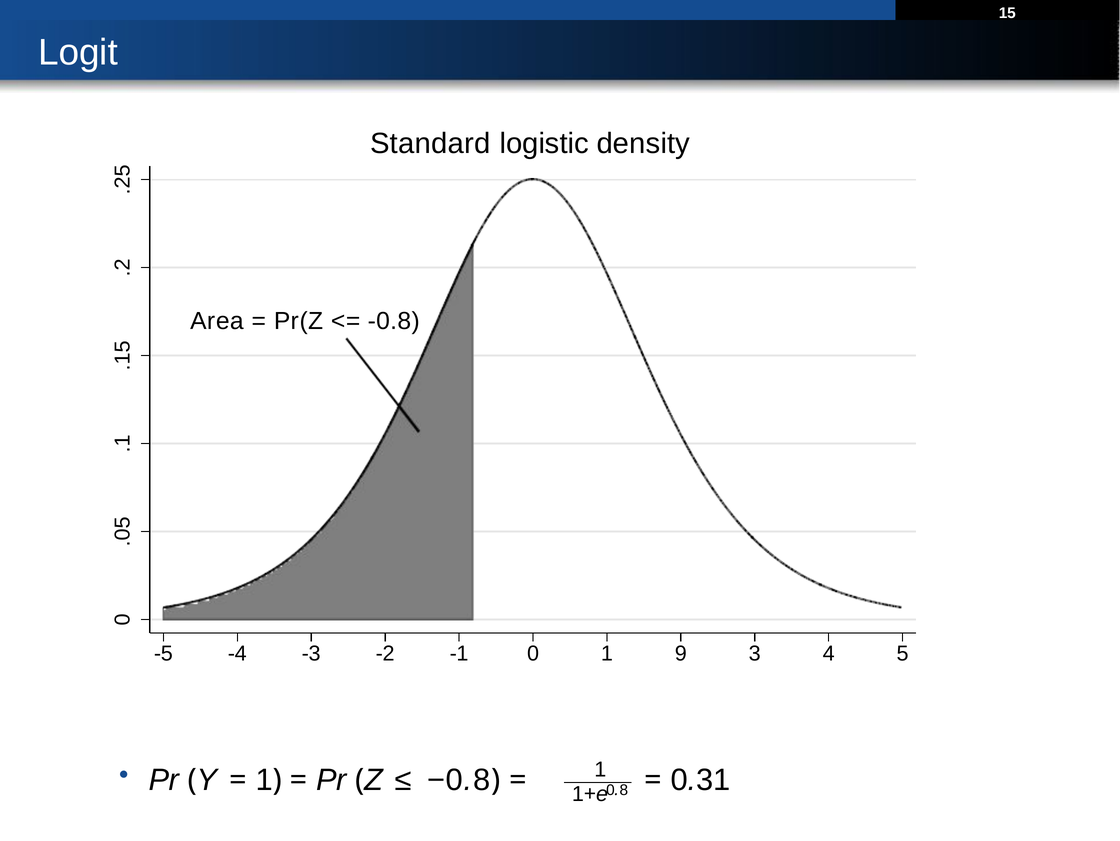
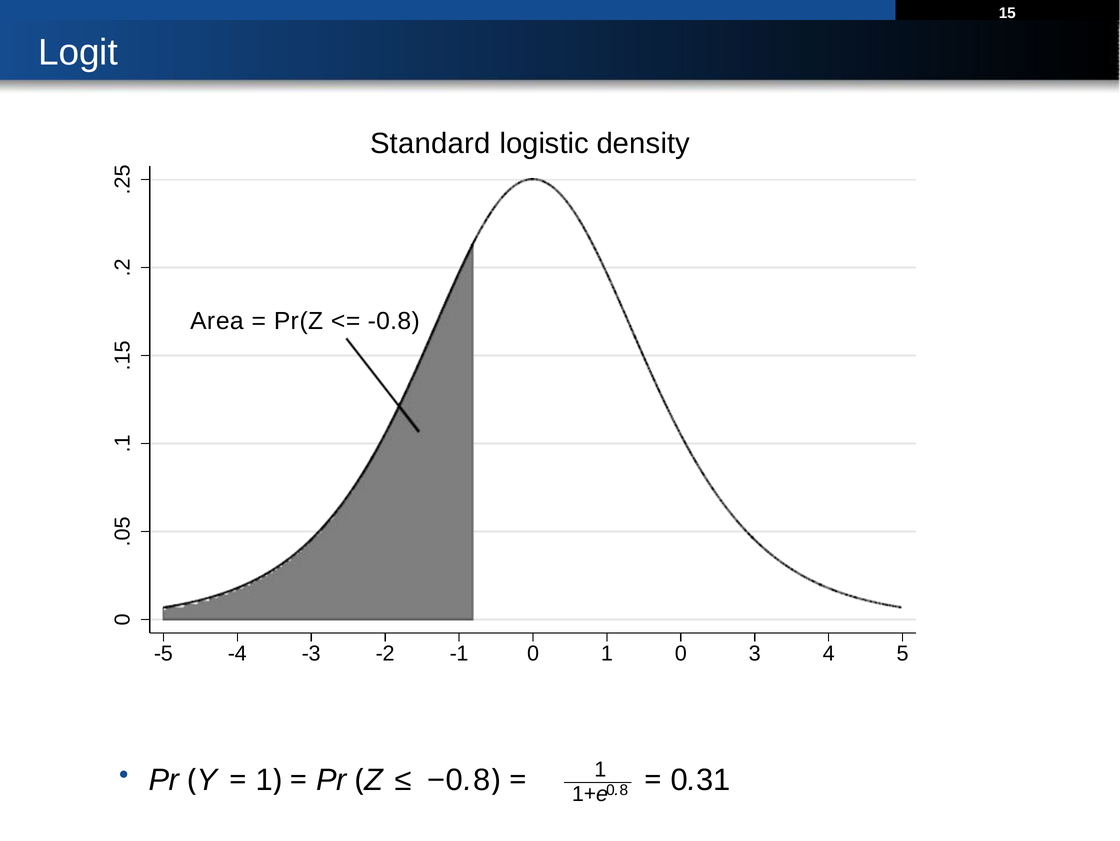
1 9: 9 -> 0 (681, 654)
